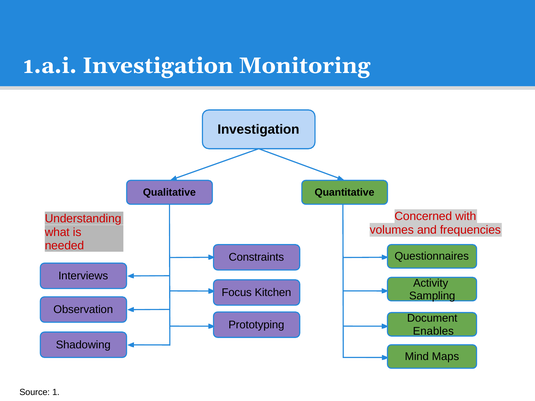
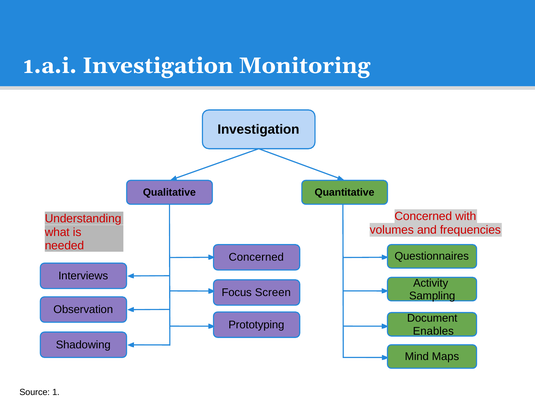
Constraints: Constraints -> Concerned (256, 257)
Kitchen: Kitchen -> Screen (273, 293)
